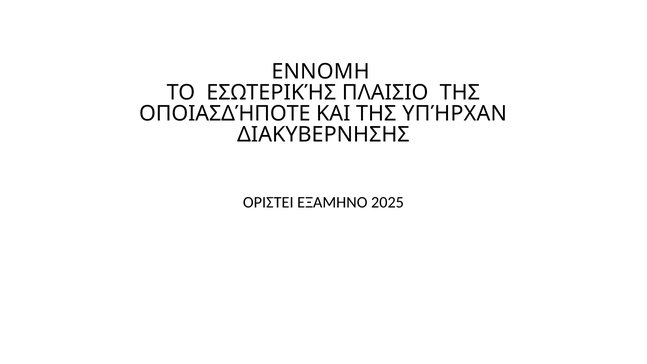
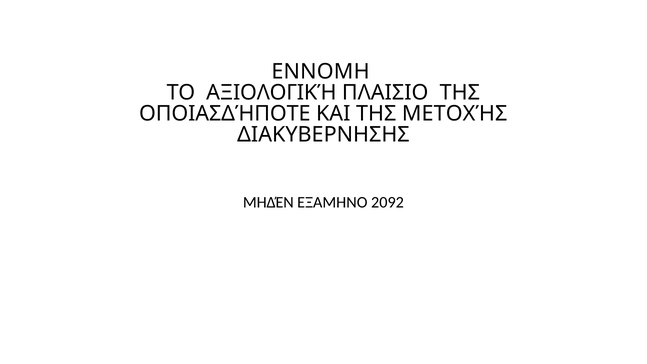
ΕΣΩΤΕΡΙΚΉΣ: ΕΣΩΤΕΡΙΚΉΣ -> ΑΞΙΟΛΟΓΙΚΉ (271, 93)
ΥΠΉΡΧΑΝ: ΥΠΉΡΧΑΝ -> ΜΕΤΟΧΉΣ (455, 114)
ΟΡΙΣΤΕΙ: ΟΡΙΣΤΕΙ -> ΜΗΔΈΝ (268, 202)
2025: 2025 -> 2092 (388, 202)
